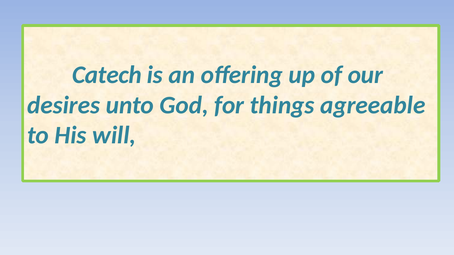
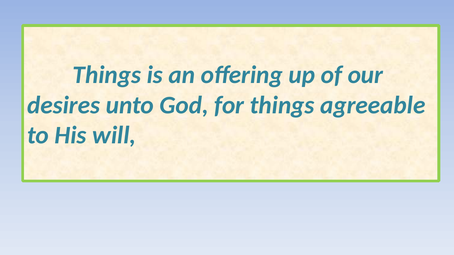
Catech: Catech -> Things (107, 75)
